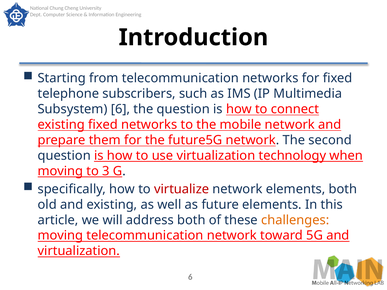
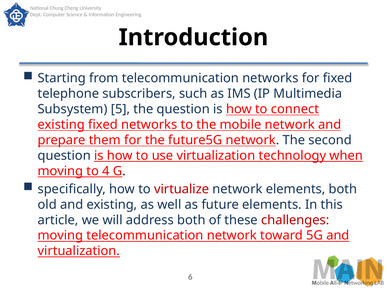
Subsystem 6: 6 -> 5 (120, 109)
3: 3 -> 4 (106, 171)
challenges colour: orange -> red (295, 220)
